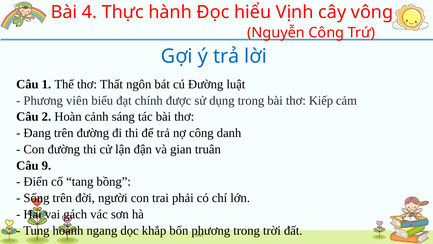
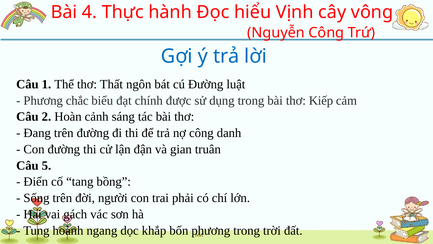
viên: viên -> chắc (77, 100)
9: 9 -> 5 (46, 165)
